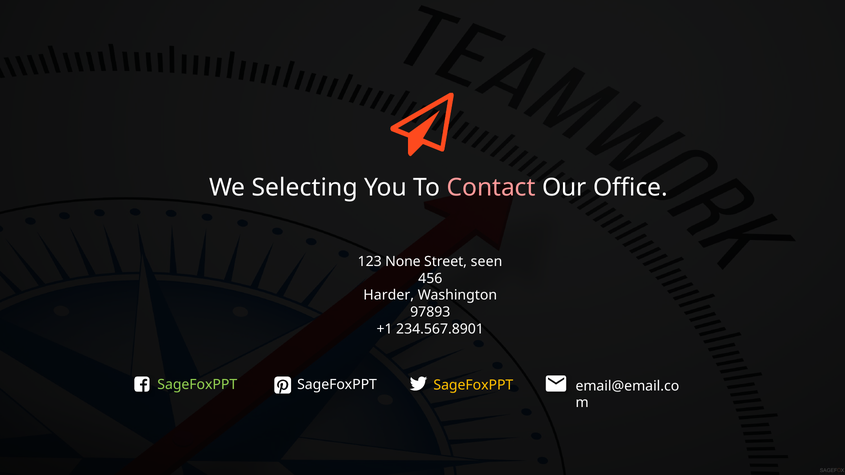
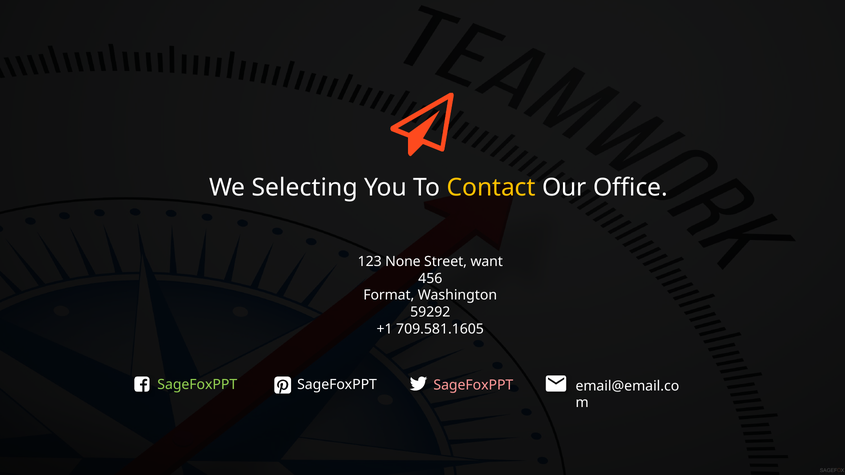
Contact colour: pink -> yellow (491, 188)
seen: seen -> want (487, 262)
Harder: Harder -> Format (389, 295)
97893: 97893 -> 59292 (430, 312)
234.567.8901: 234.567.8901 -> 709.581.1605 (440, 329)
SageFoxPPT colour: yellow -> pink (473, 385)
